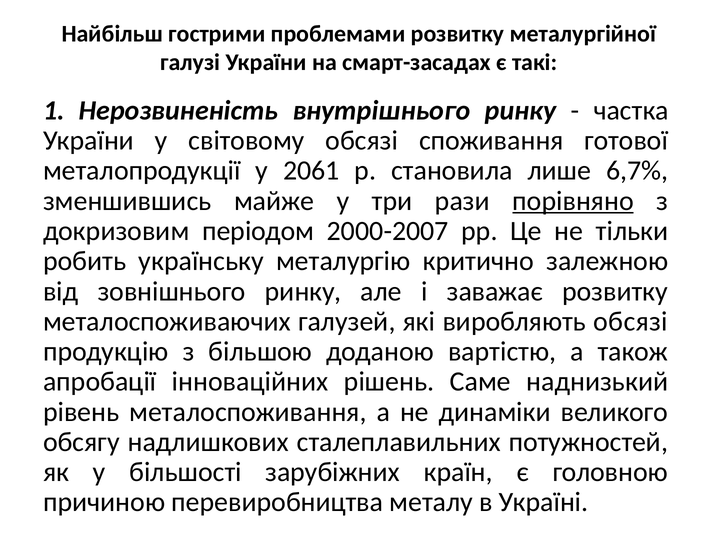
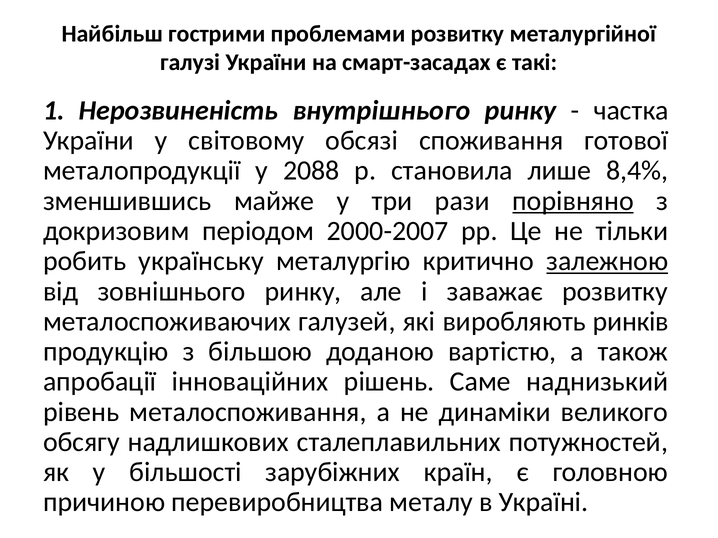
2061: 2061 -> 2088 (311, 171)
6,7%: 6,7% -> 8,4% (637, 171)
залежною underline: none -> present (607, 261)
виробляють обсязі: обсязі -> ринків (631, 322)
